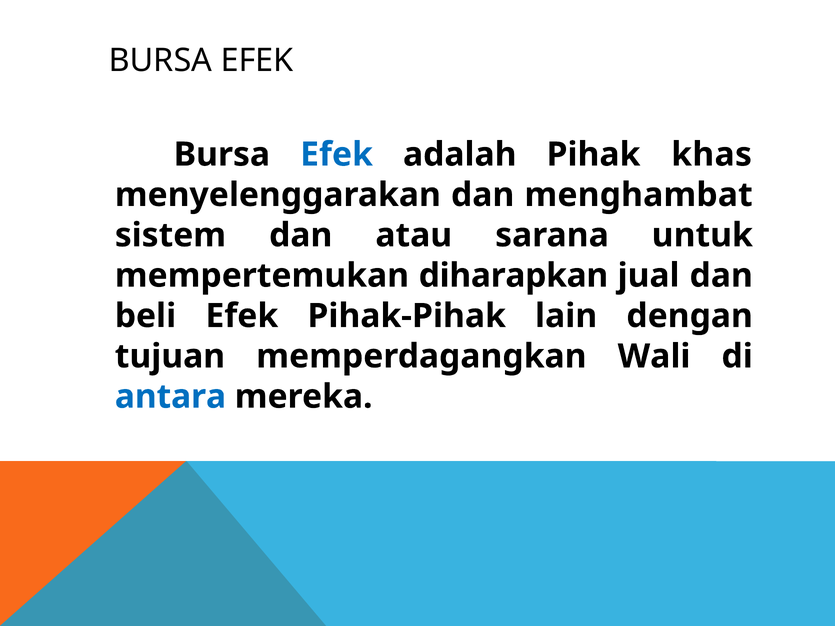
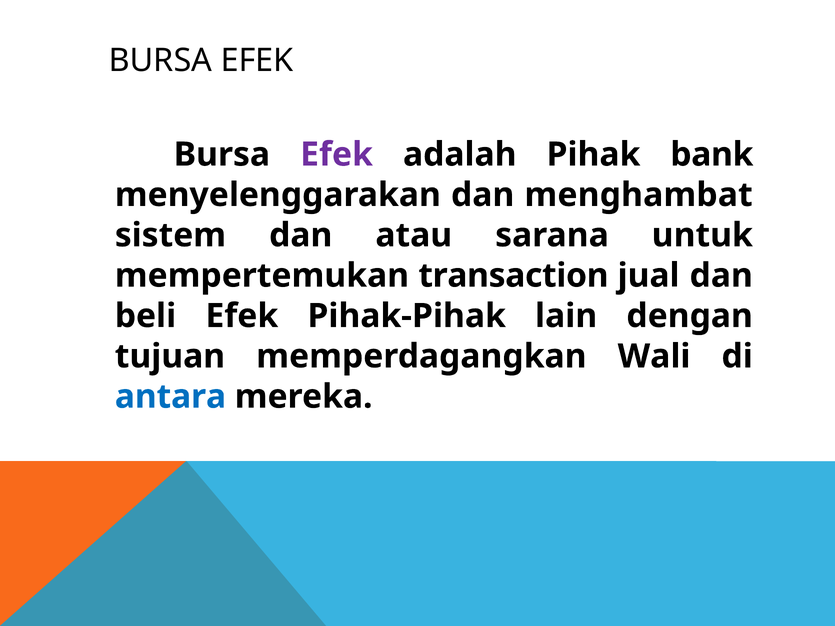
Efek colour: blue -> purple (337, 155)
khas: khas -> bank (712, 155)
diharapkan: diharapkan -> transaction (513, 276)
